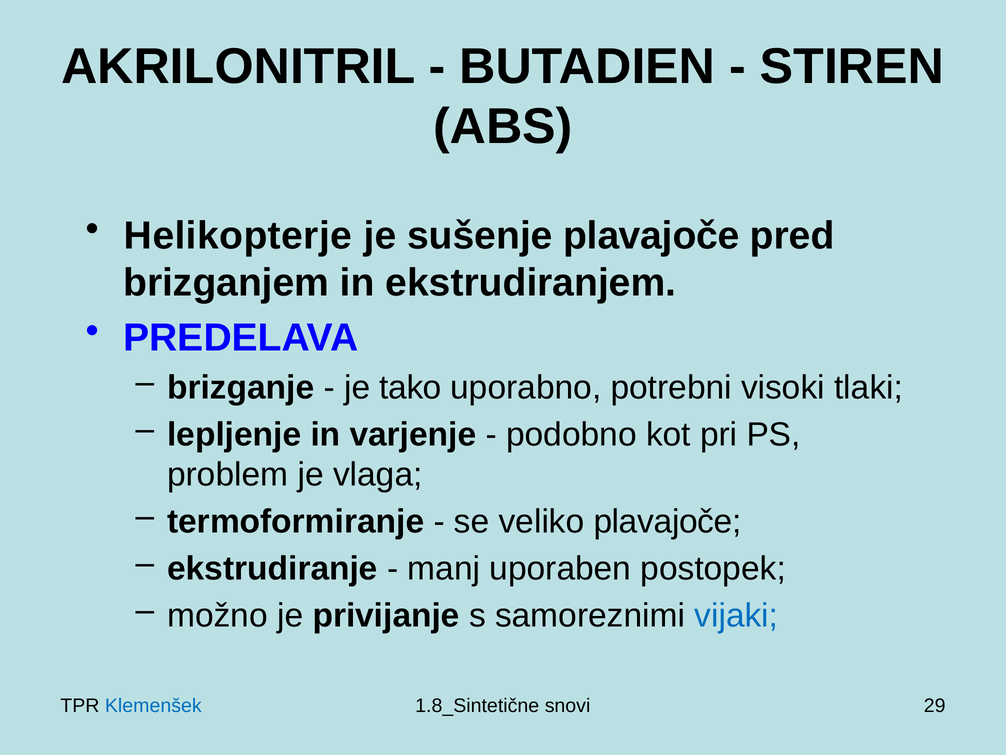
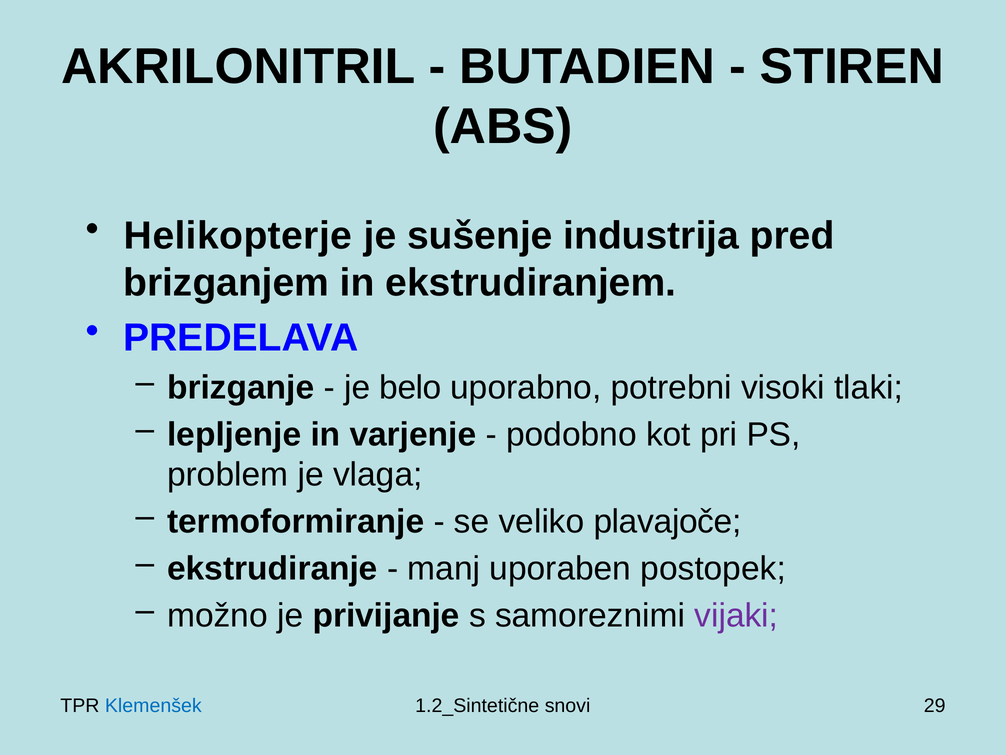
sušenje plavajoče: plavajoče -> industrija (651, 236)
tako: tako -> belo (410, 387)
vijaki colour: blue -> purple (736, 615)
1.8_Sintetične: 1.8_Sintetične -> 1.2_Sintetične (477, 705)
